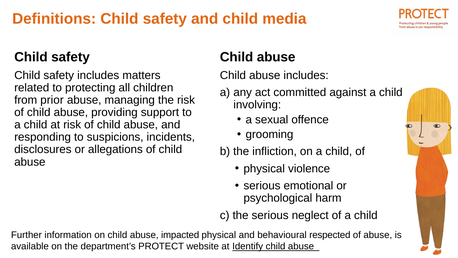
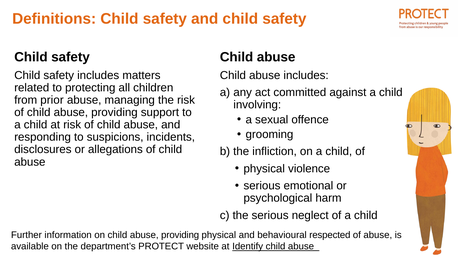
and child media: media -> safety (284, 19)
on child abuse impacted: impacted -> providing (180, 235)
